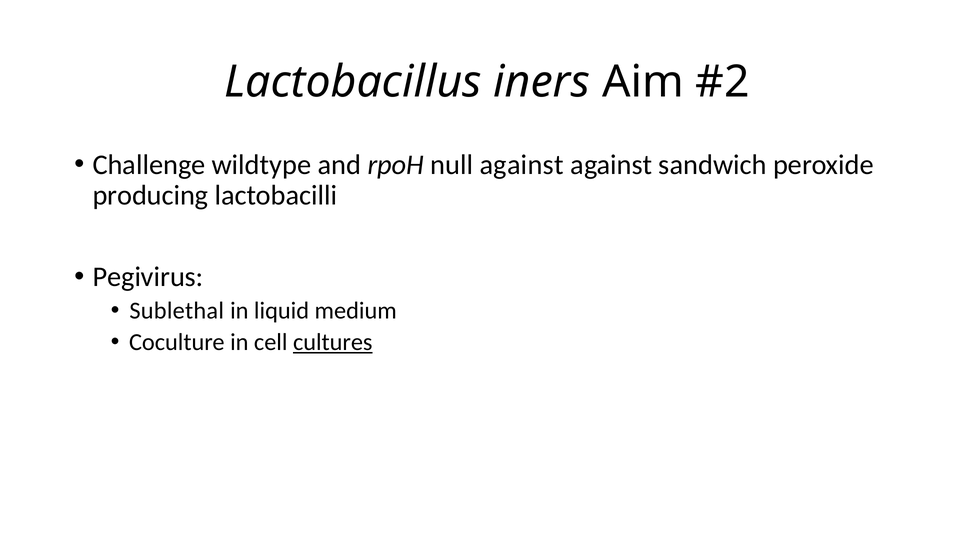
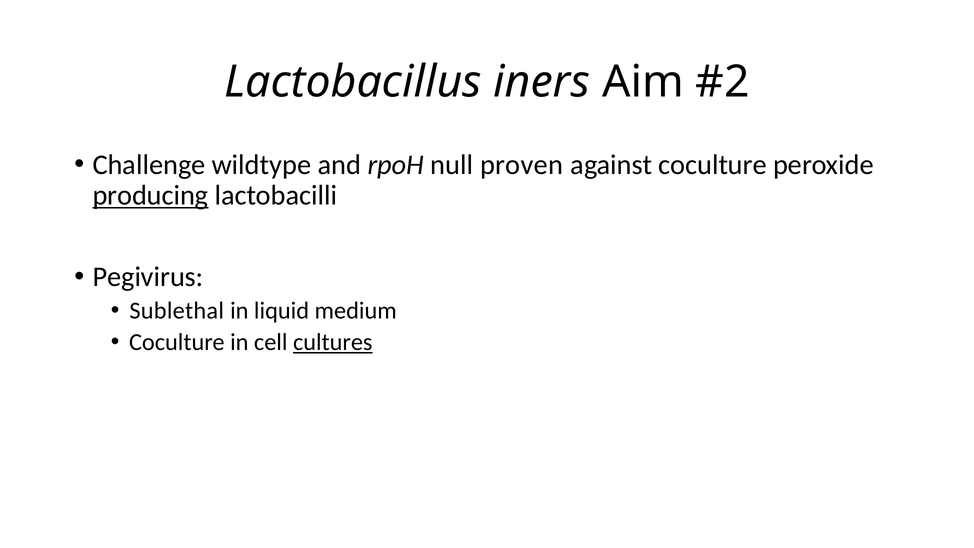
null against: against -> proven (522, 165)
against sandwich: sandwich -> coculture (713, 165)
producing underline: none -> present (150, 195)
